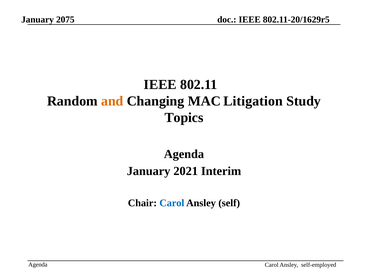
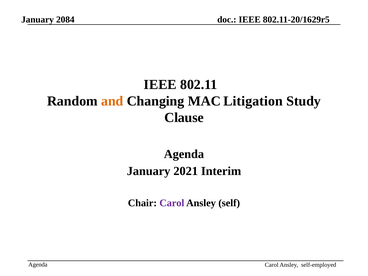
2075: 2075 -> 2084 (65, 20)
Topics: Topics -> Clause (184, 118)
Carol colour: blue -> purple (172, 203)
